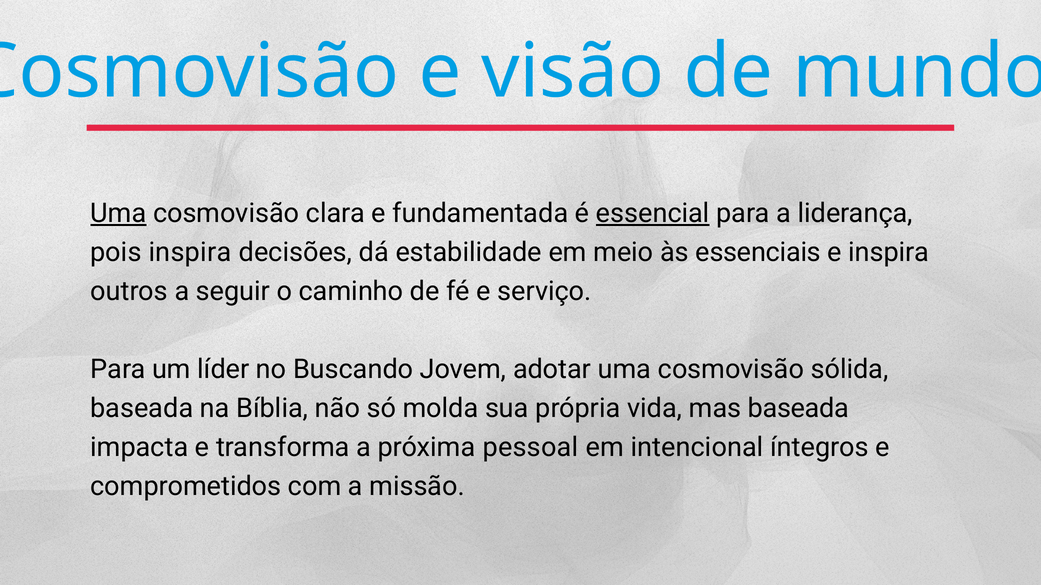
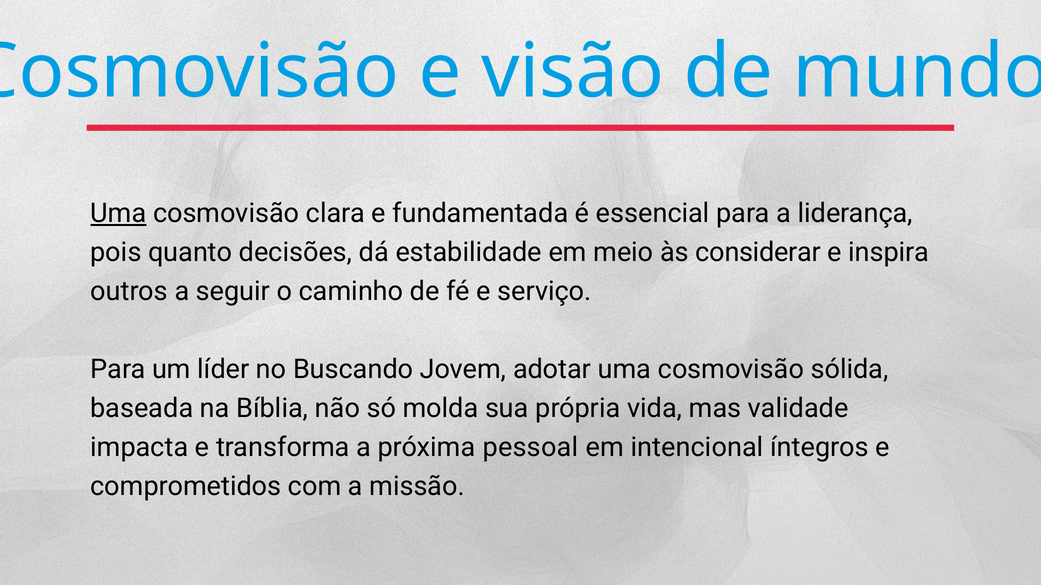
essencial underline: present -> none (653, 214)
pois inspira: inspira -> quanto (190, 253)
essenciais: essenciais -> considerar (758, 253)
mas baseada: baseada -> validade (798, 409)
